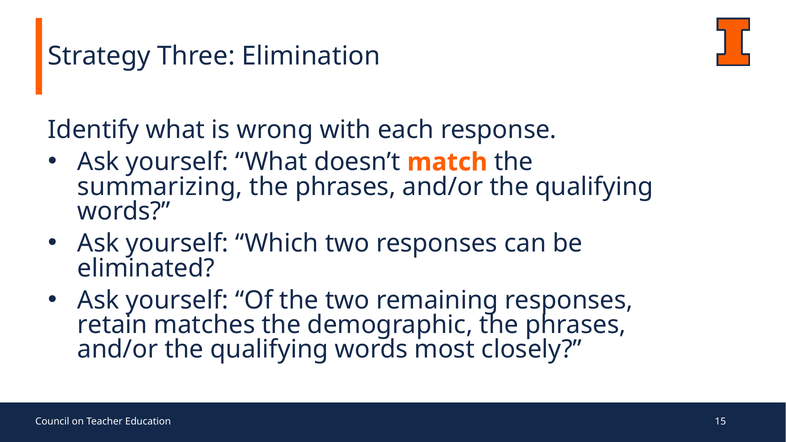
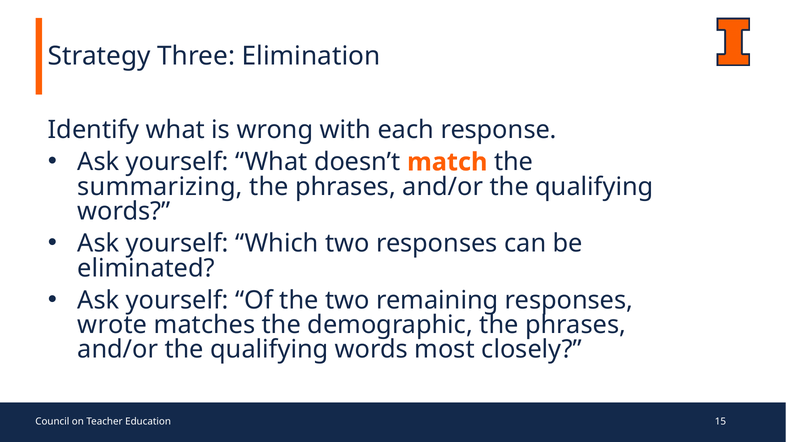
retain: retain -> wrote (112, 325)
